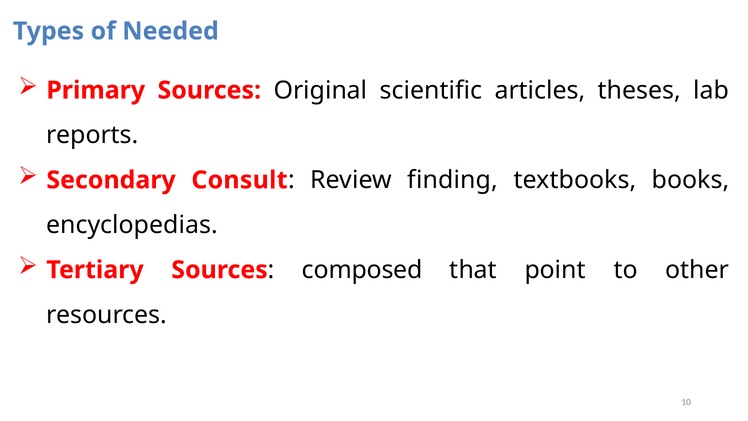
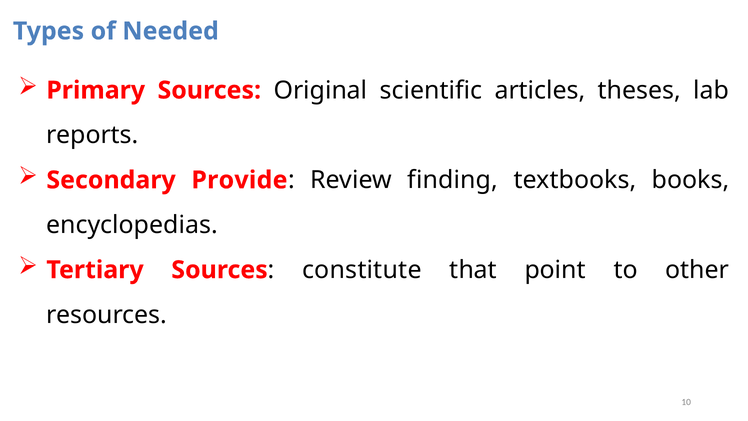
Consult: Consult -> Provide (239, 180)
composed: composed -> constitute (362, 270)
